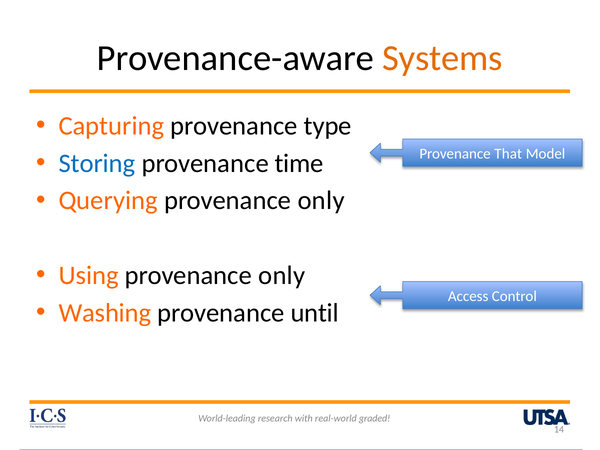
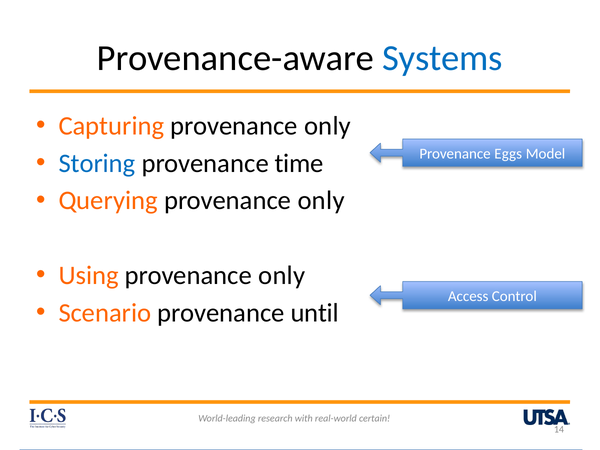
Systems colour: orange -> blue (442, 58)
Capturing provenance type: type -> only (328, 126)
That: That -> Eggs (508, 154)
Washing: Washing -> Scenario (105, 313)
graded: graded -> certain (375, 418)
